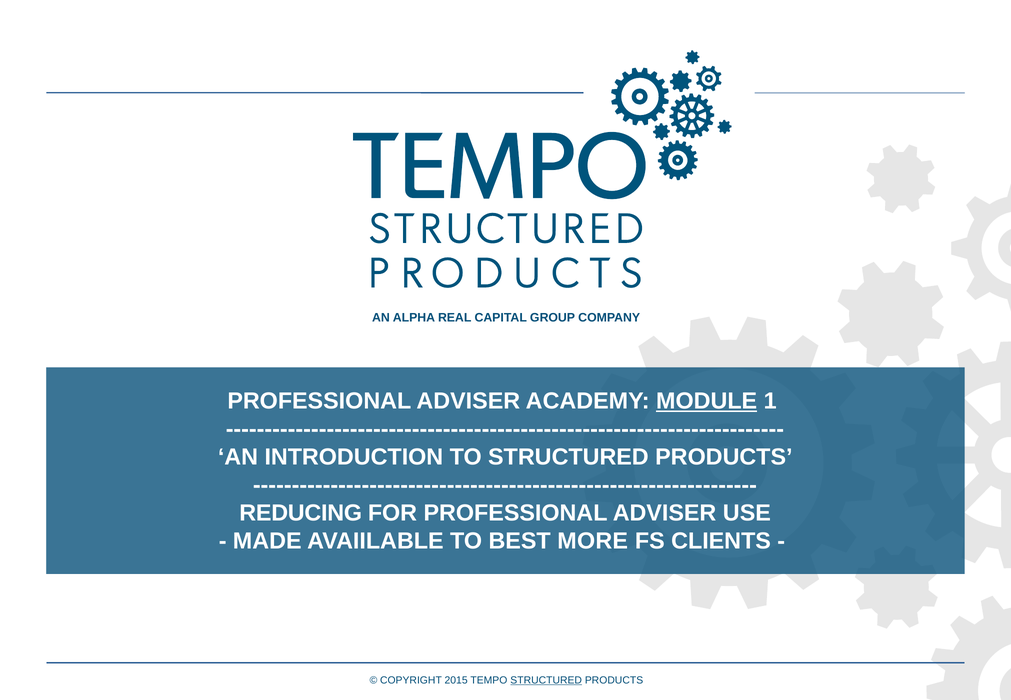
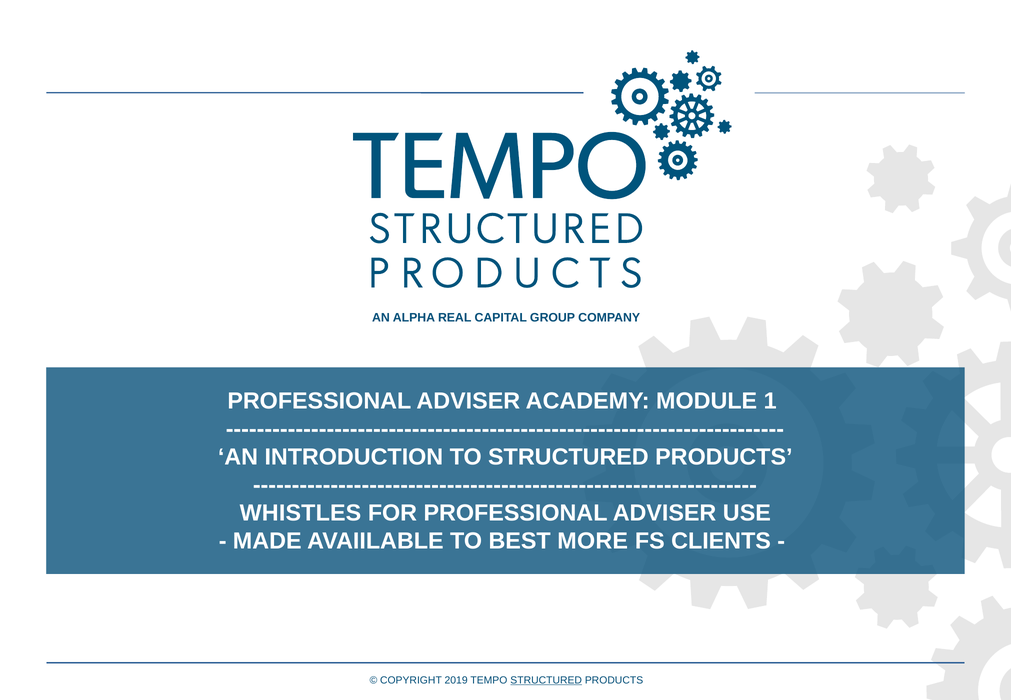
MODULE underline: present -> none (707, 401)
REDUCING: REDUCING -> WHISTLES (300, 513)
2015: 2015 -> 2019 (456, 680)
